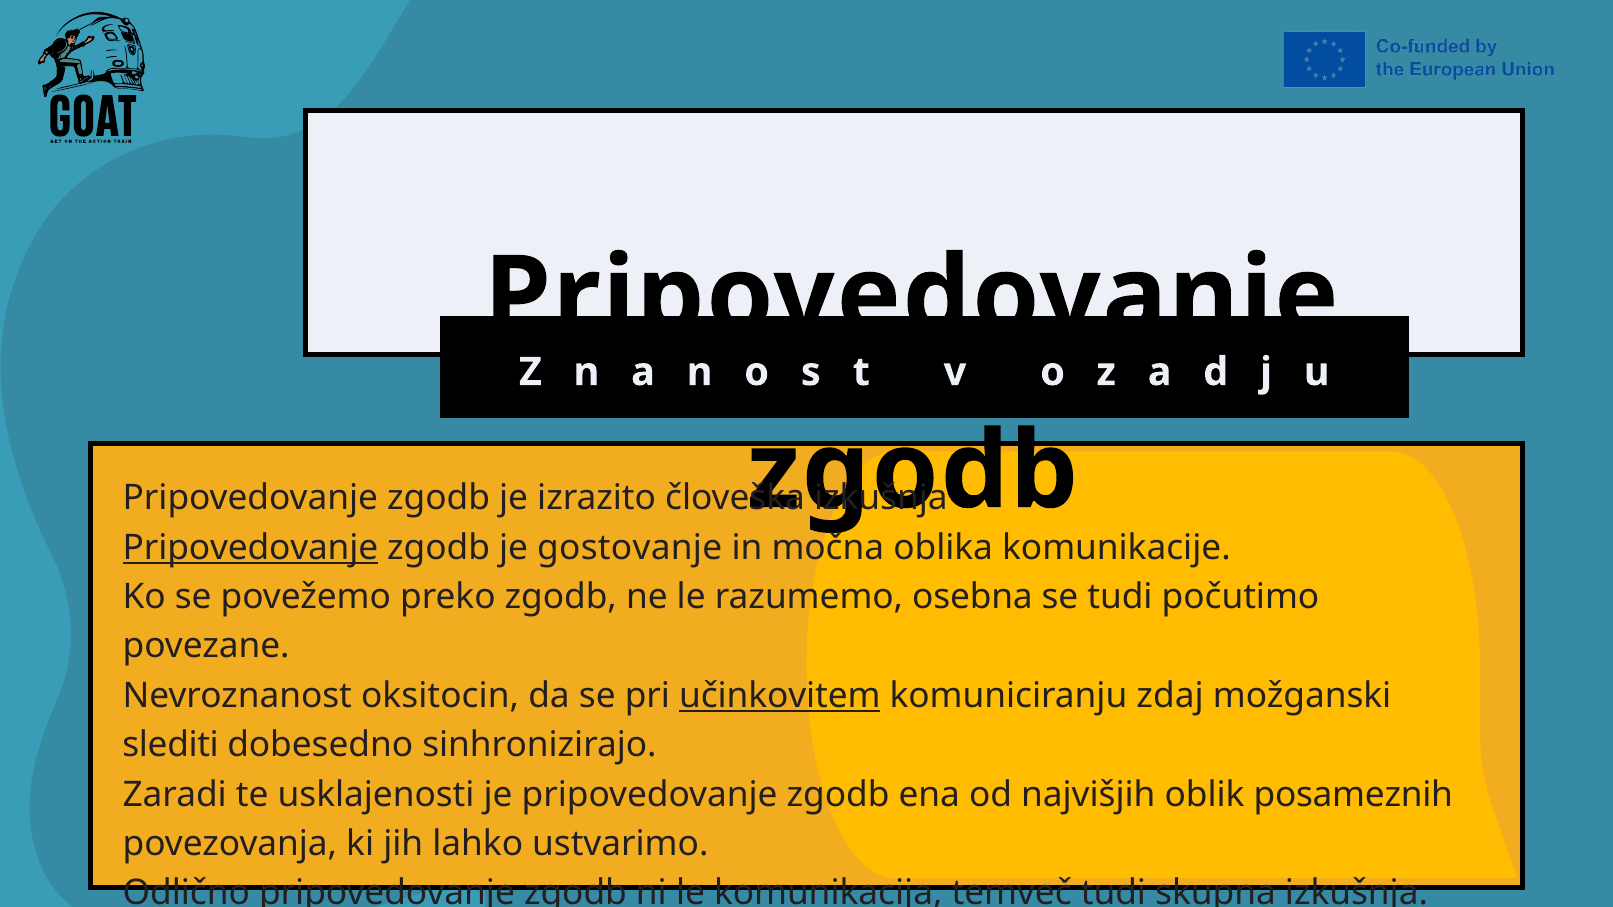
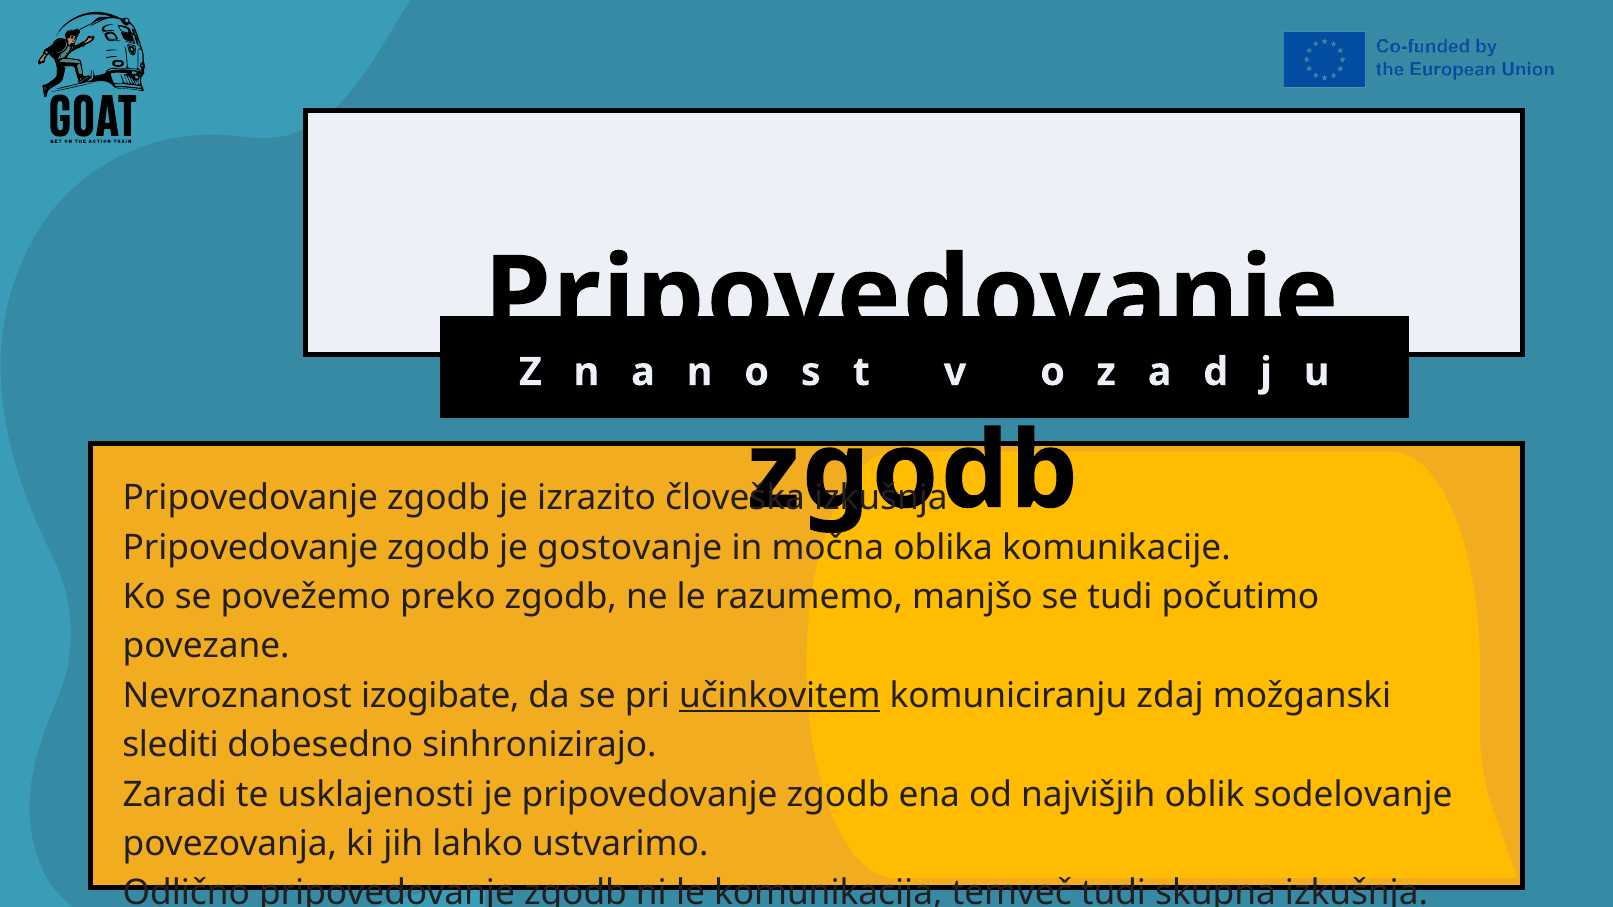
Pripovedovanje underline: present -> none (250, 548)
osebna: osebna -> manjšo (972, 597)
oksitocin: oksitocin -> izogibate (440, 696)
posameznih: posameznih -> sodelovanje (1353, 795)
